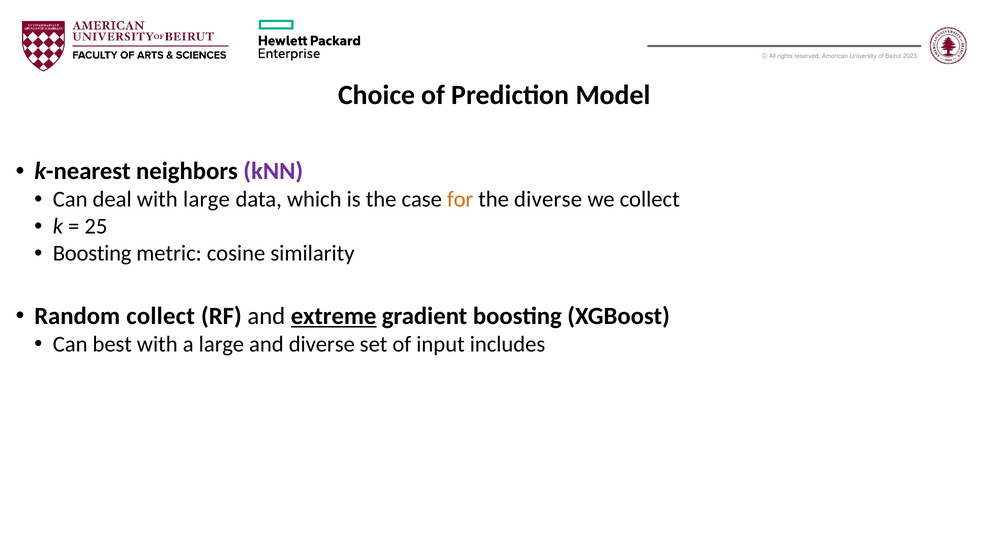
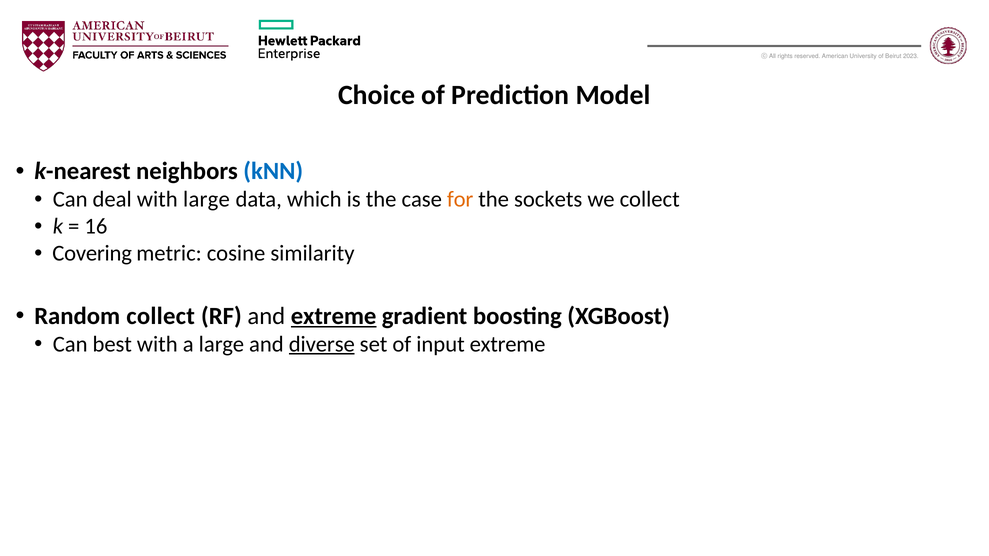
kNN colour: purple -> blue (273, 171)
the diverse: diverse -> sockets (548, 200)
25: 25 -> 16 (96, 227)
Boosting: Boosting -> Covering (92, 254)
diverse underline: none -> present (322, 344)
input includes: includes -> extreme (508, 344)
